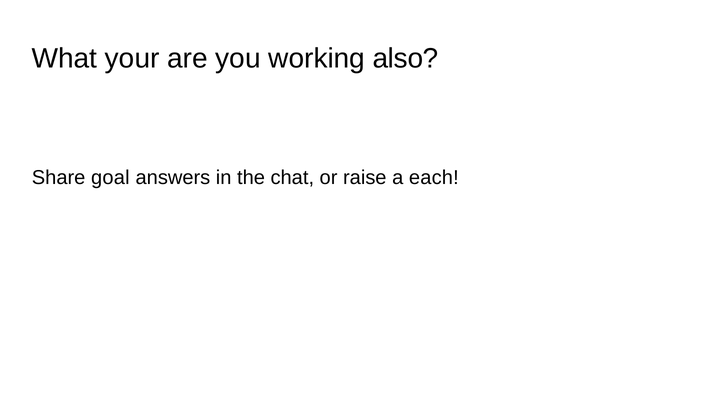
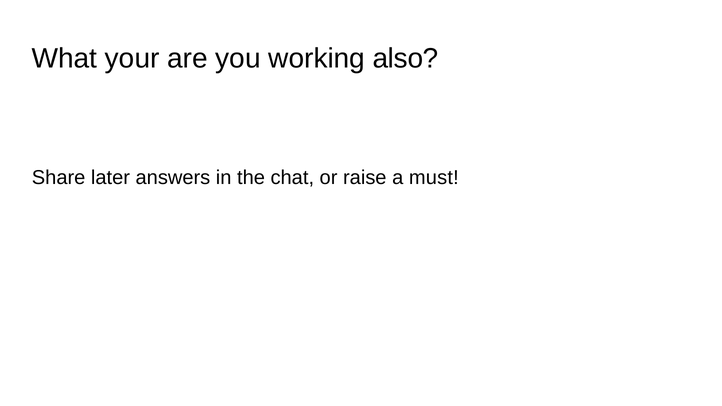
goal: goal -> later (110, 177)
each: each -> must (434, 177)
